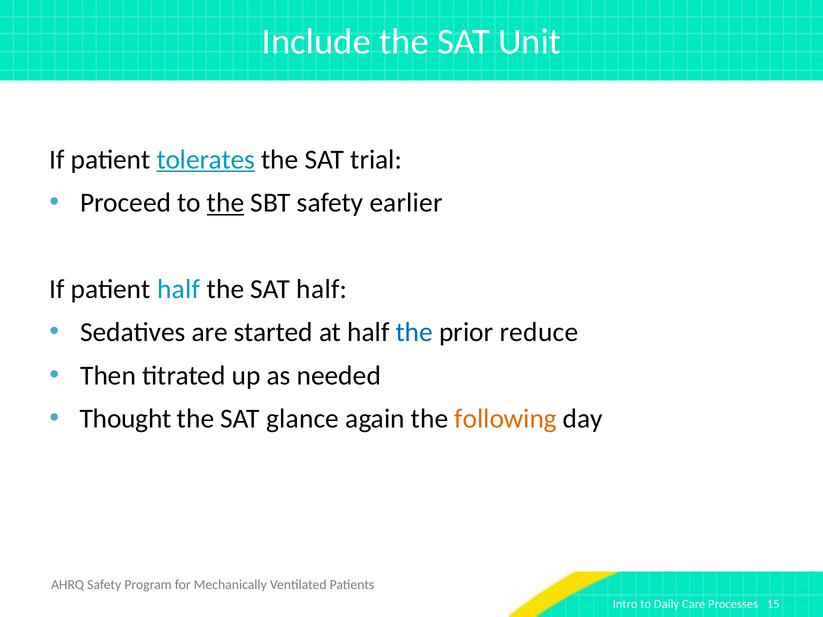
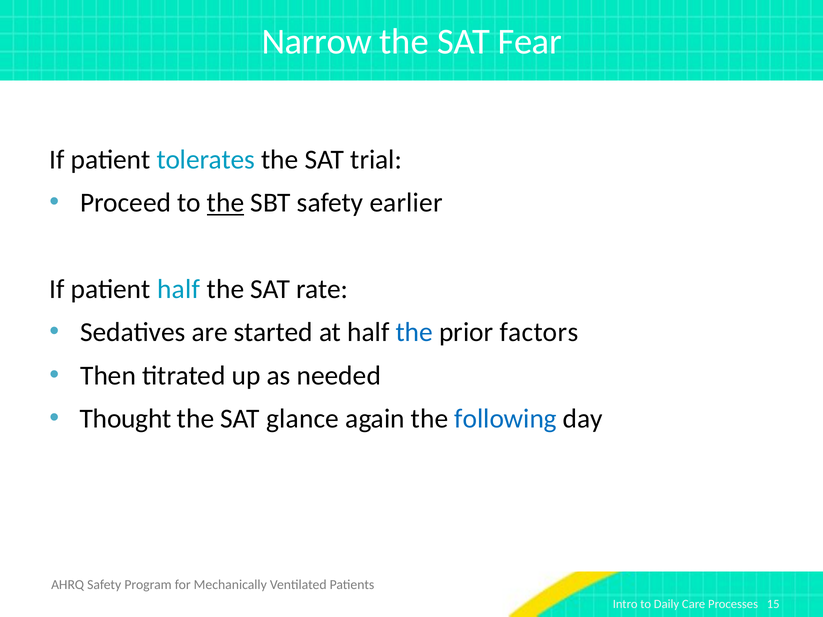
Include: Include -> Narrow (317, 42)
Unit: Unit -> Fear (530, 42)
tolerates underline: present -> none (206, 160)
SAT half: half -> rate (322, 289)
reduce: reduce -> factors (539, 333)
following colour: orange -> blue (506, 419)
